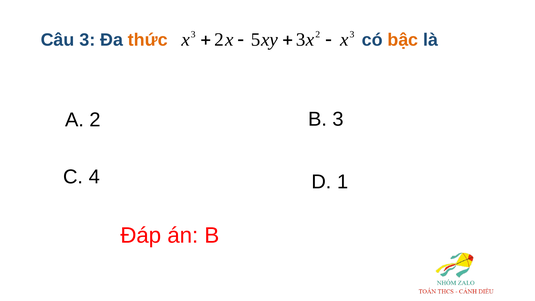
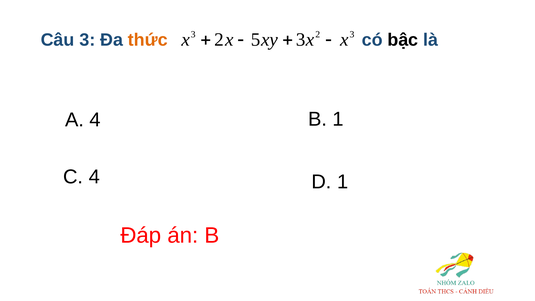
bậc colour: orange -> black (403, 40)
3: 3 -> 1 (338, 119)
A 2: 2 -> 4 (95, 120)
